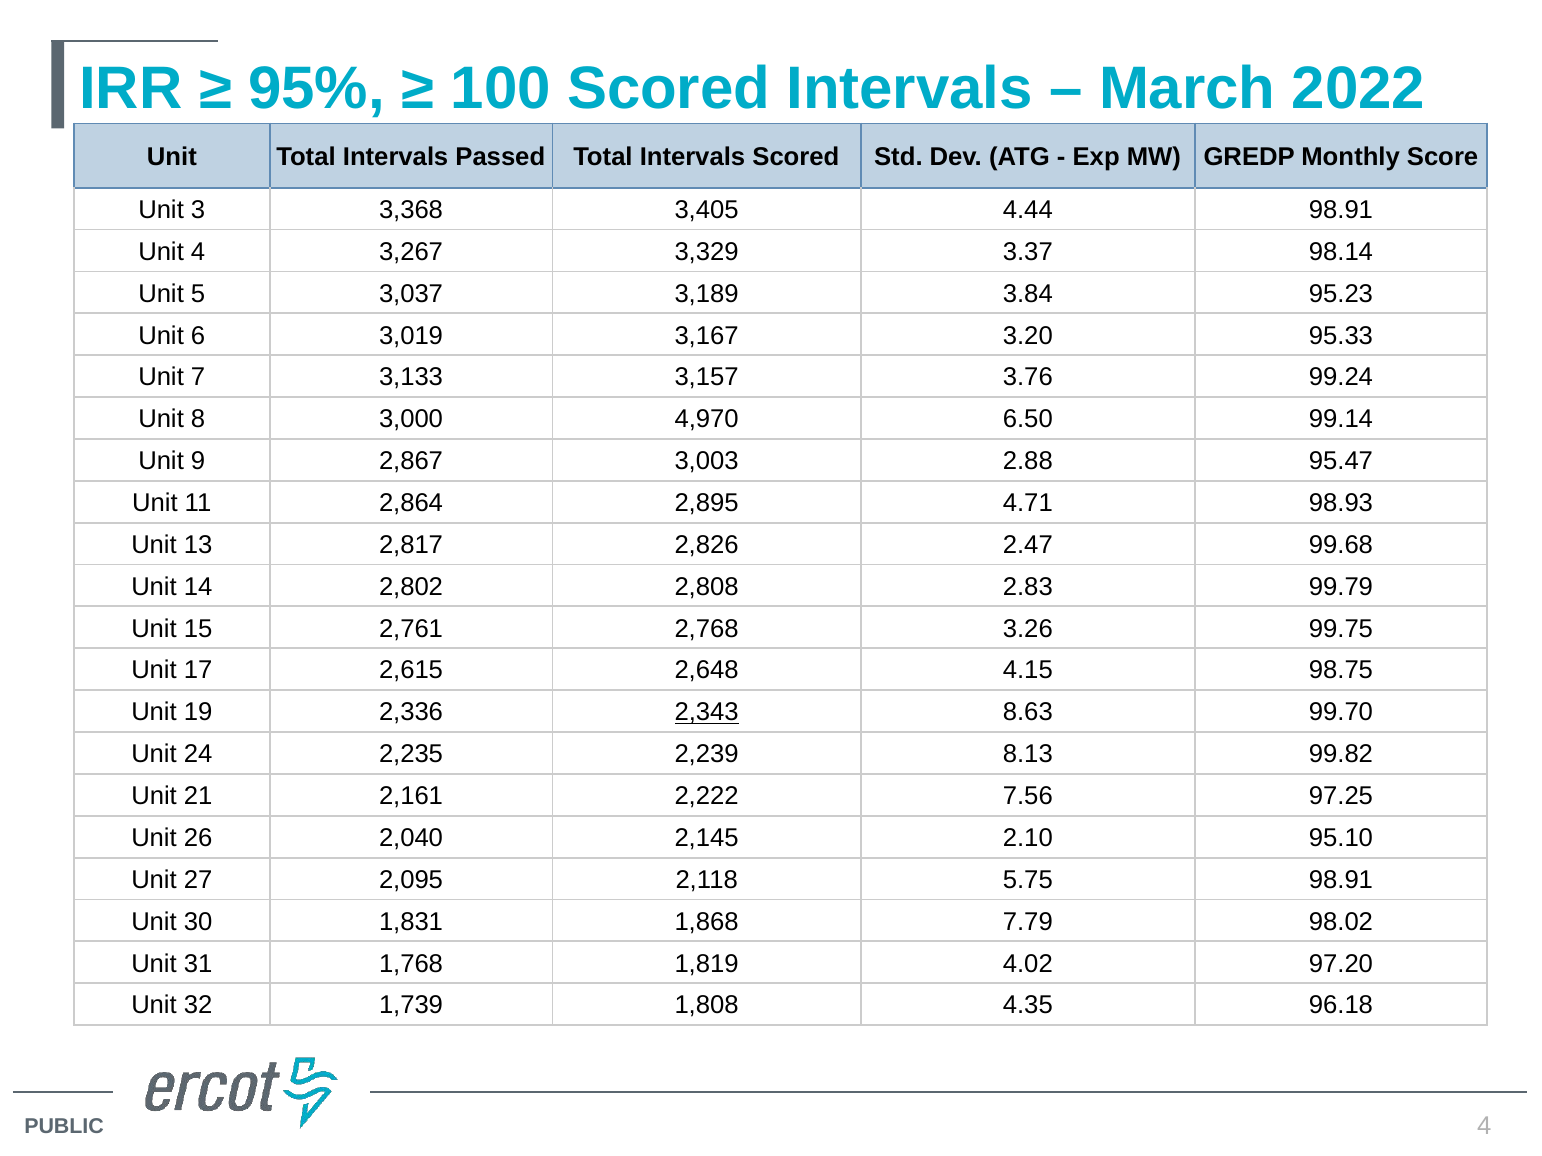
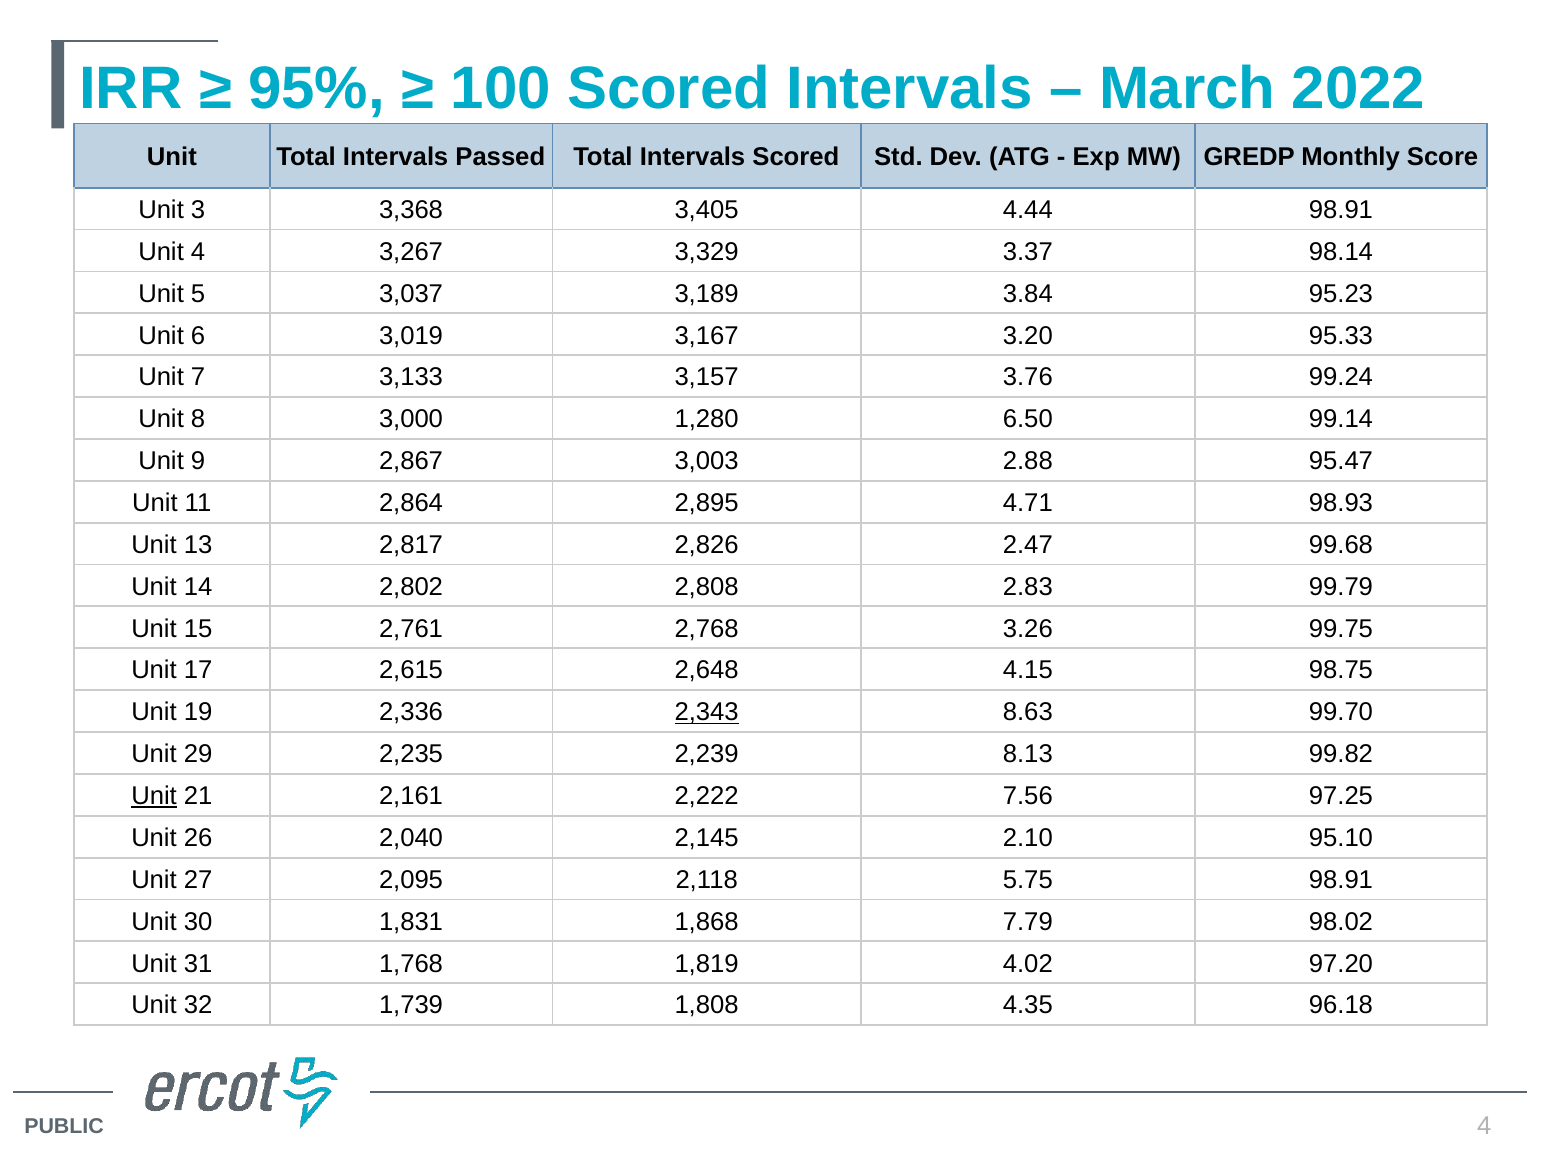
4,970: 4,970 -> 1,280 (707, 419)
24: 24 -> 29 (198, 755)
Unit underline: none -> present (154, 796)
